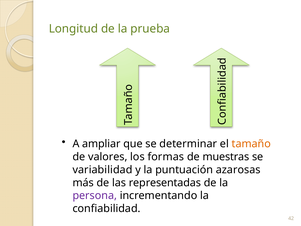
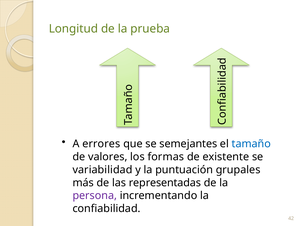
ampliar: ampliar -> errores (101, 144)
determinar: determinar -> semejantes (188, 144)
tamaño colour: orange -> blue (251, 144)
muestras: muestras -> existente (226, 157)
azarosas: azarosas -> grupales (238, 170)
